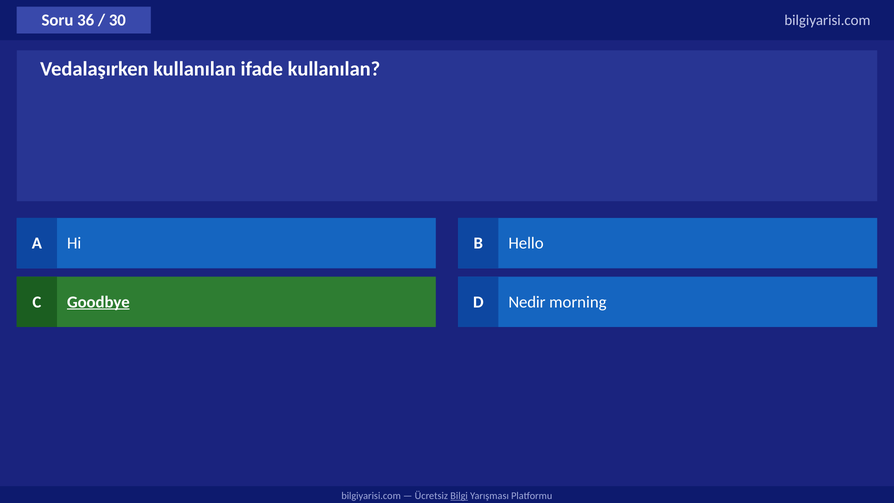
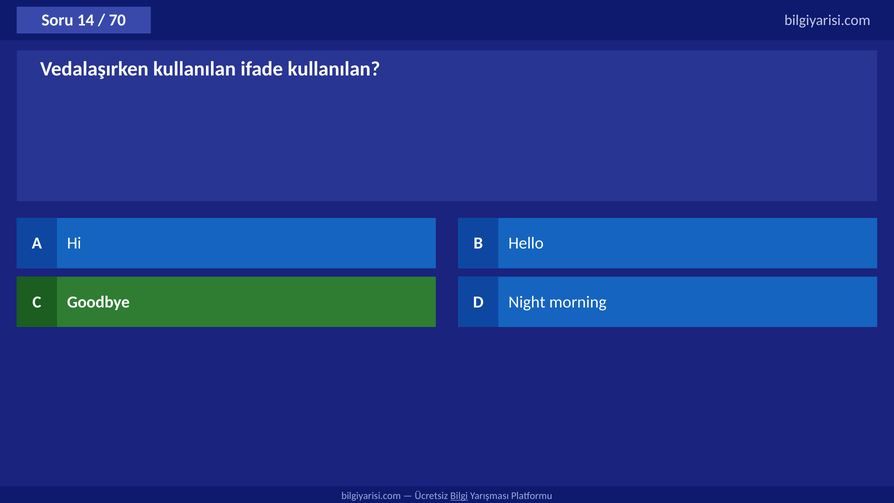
36: 36 -> 14 (86, 20)
30: 30 -> 70 (117, 20)
Goodbye underline: present -> none (98, 302)
Nedir: Nedir -> Night (527, 302)
